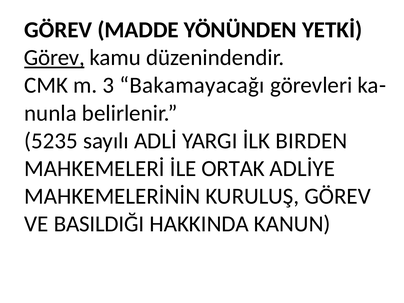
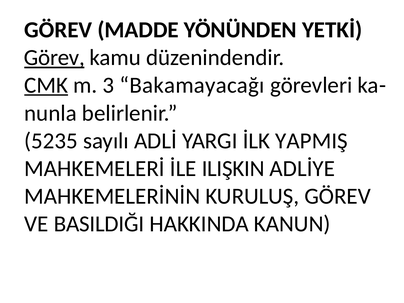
CMK underline: none -> present (46, 85)
BIRDEN: BIRDEN -> YAPMIŞ (312, 141)
ORTAK: ORTAK -> ILIŞKIN (233, 169)
